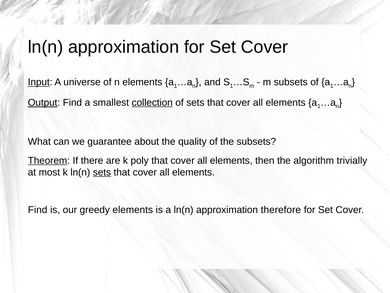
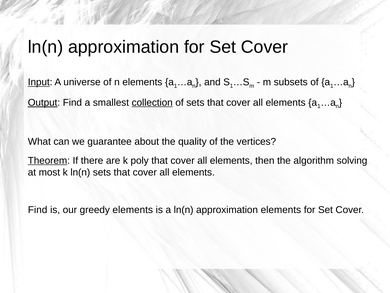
the subsets: subsets -> vertices (256, 141)
trivially: trivially -> solving (352, 160)
sets underline: present -> none (102, 172)
approximation therefore: therefore -> elements (281, 209)
